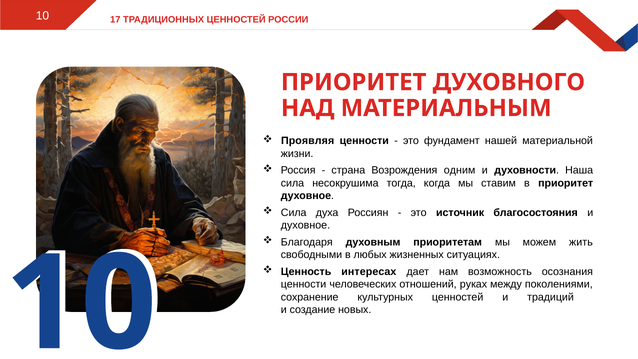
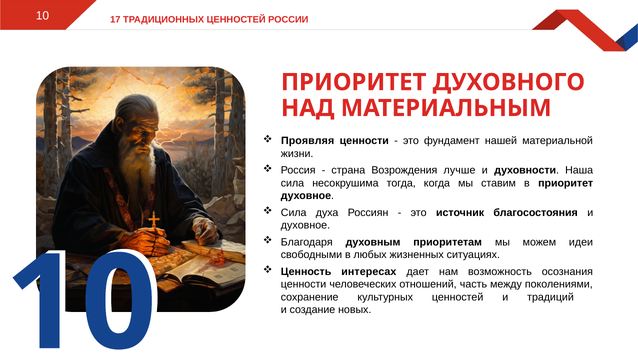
одним: одним -> лучше (460, 170)
жить: жить -> идеи (581, 242)
руках: руках -> часть (473, 284)
